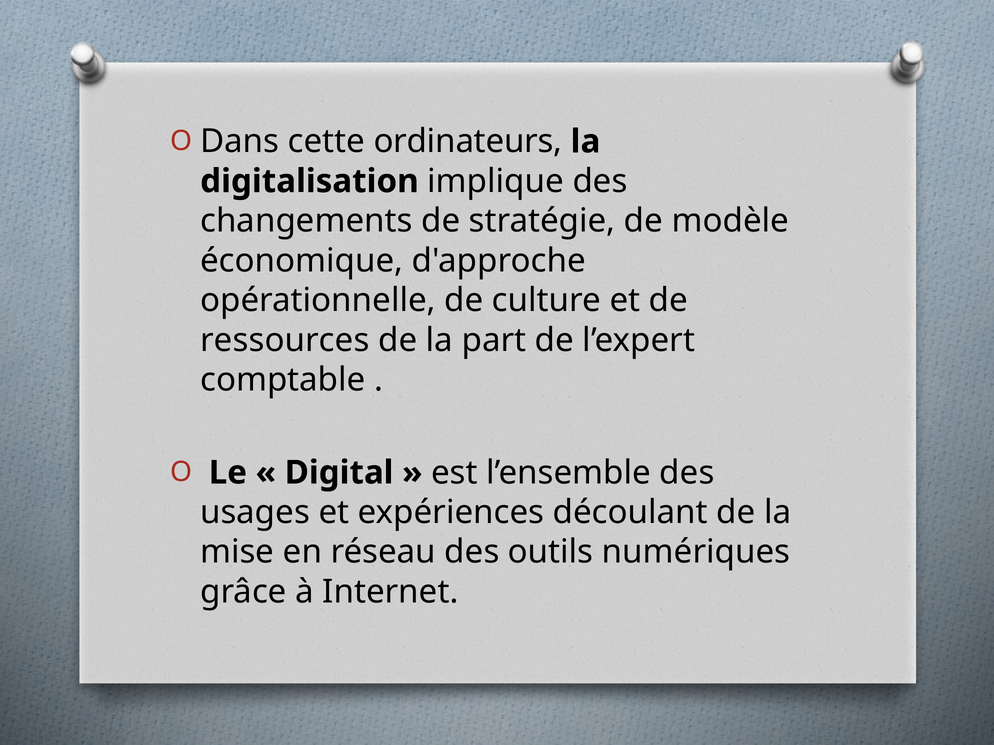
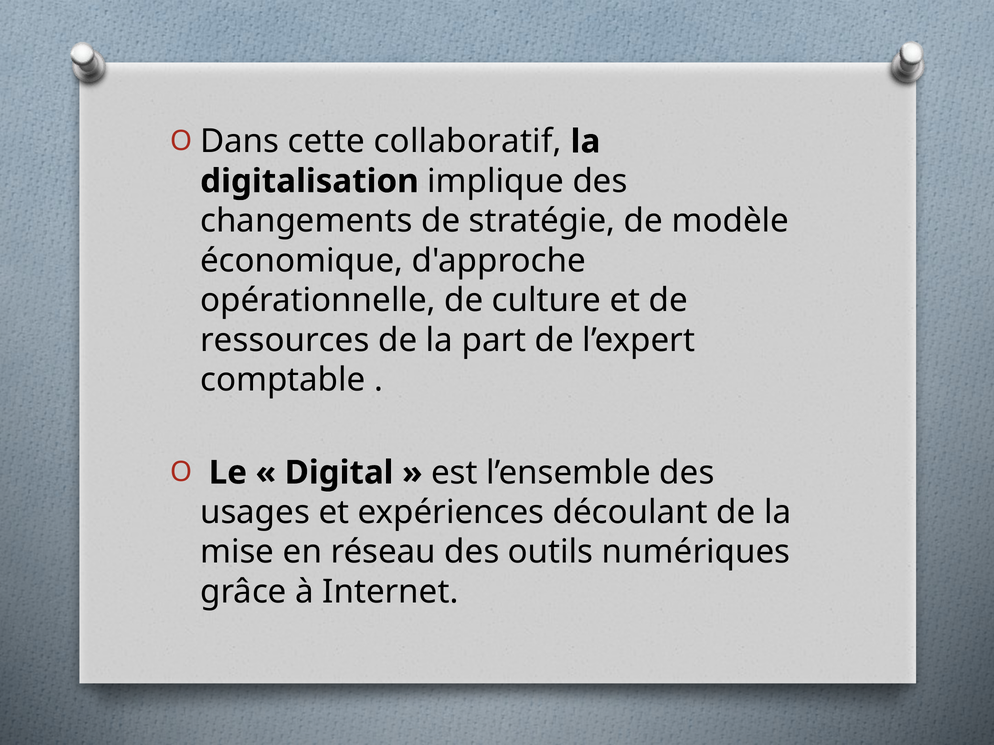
ordinateurs: ordinateurs -> collaboratif (468, 142)
